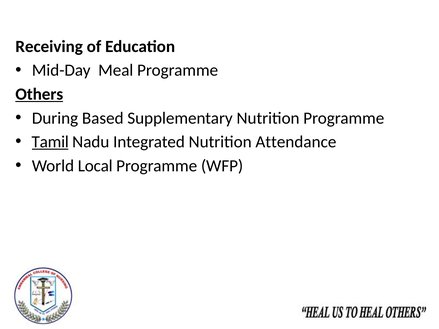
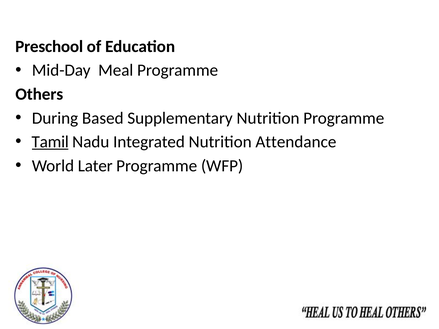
Receiving: Receiving -> Preschool (49, 47)
Others underline: present -> none (39, 94)
Local: Local -> Later (95, 166)
